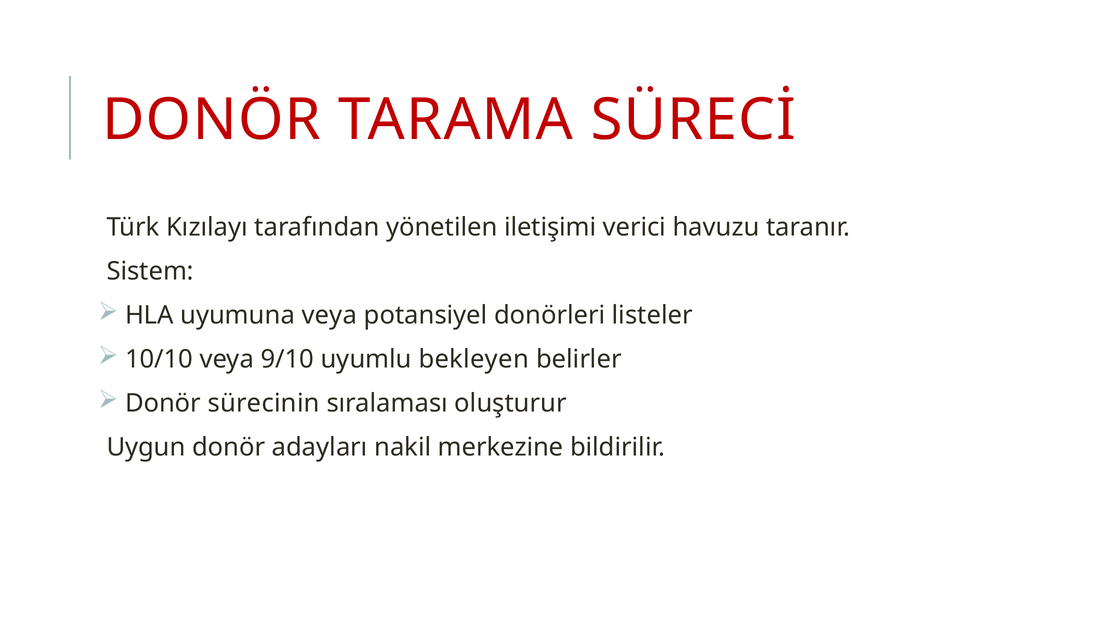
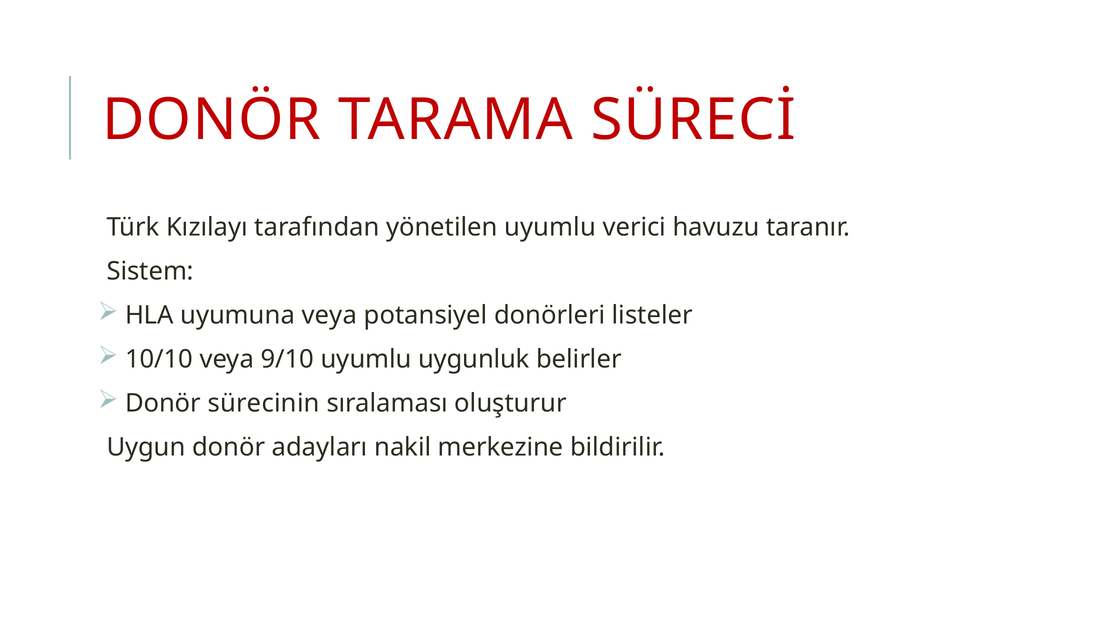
yönetilen iletişimi: iletişimi -> uyumlu (550, 228)
bekleyen: bekleyen -> uygunluk (474, 360)
